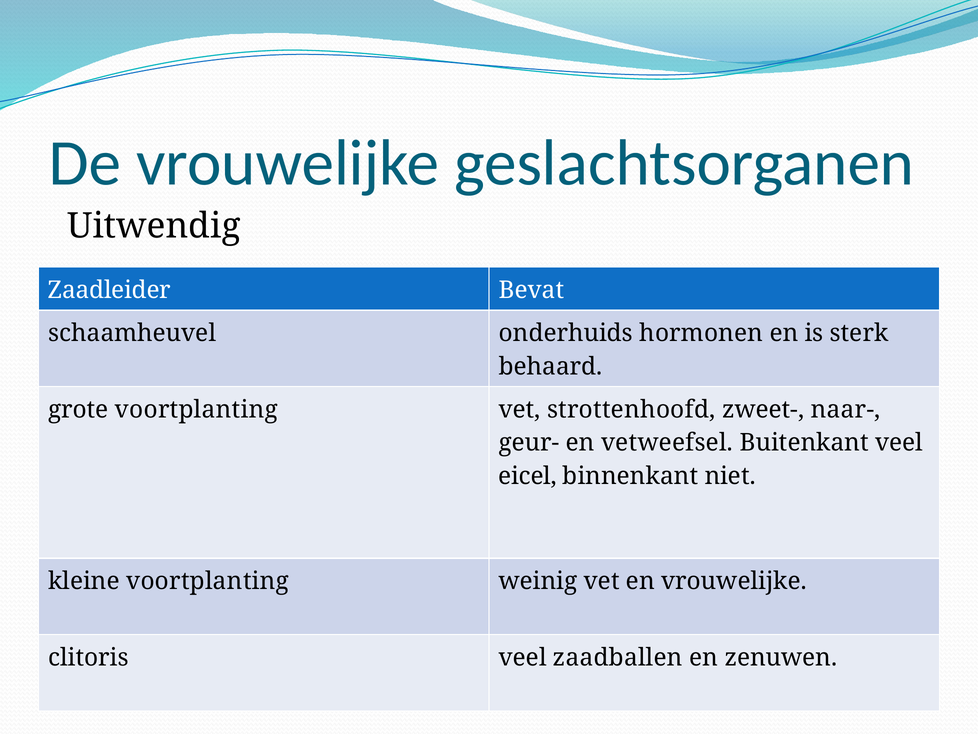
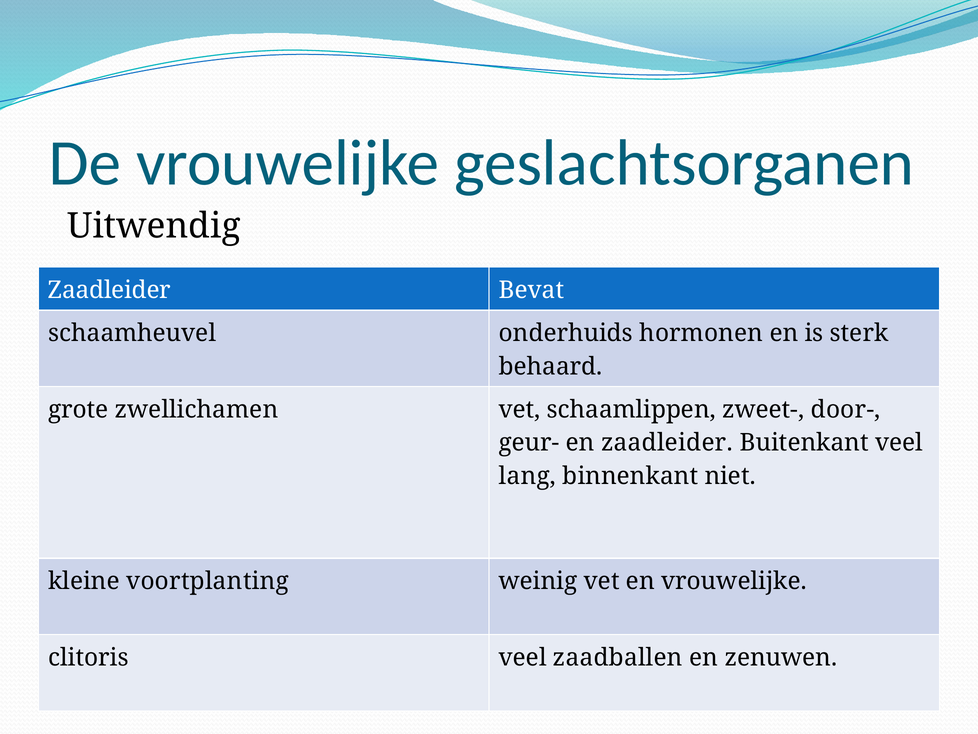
grote voortplanting: voortplanting -> zwellichamen (197, 409)
strottenhoofd: strottenhoofd -> schaamlippen (631, 409)
naar-: naar- -> door- (846, 409)
en vetweefsel: vetweefsel -> zaadleider (667, 443)
eicel: eicel -> lang (527, 476)
